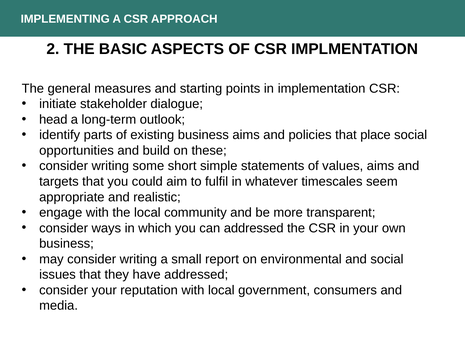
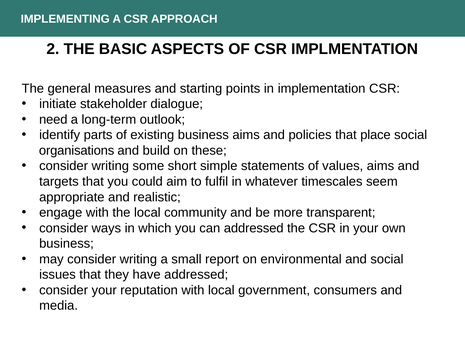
head: head -> need (53, 119)
opportunities: opportunities -> organisations (77, 150)
